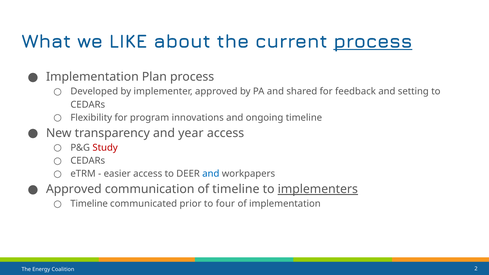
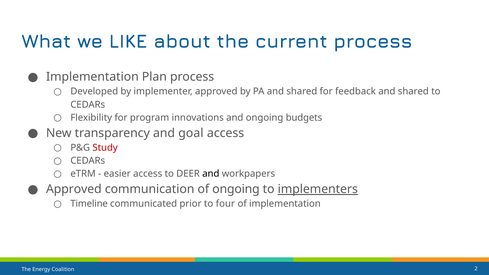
process underline: present -> none (373, 41)
feedback and setting: setting -> shared (413, 91)
ongoing timeline: timeline -> budgets (304, 118)
year: year -> goal (191, 133)
and colour: blue -> black (211, 174)
of timeline: timeline -> ongoing (236, 189)
